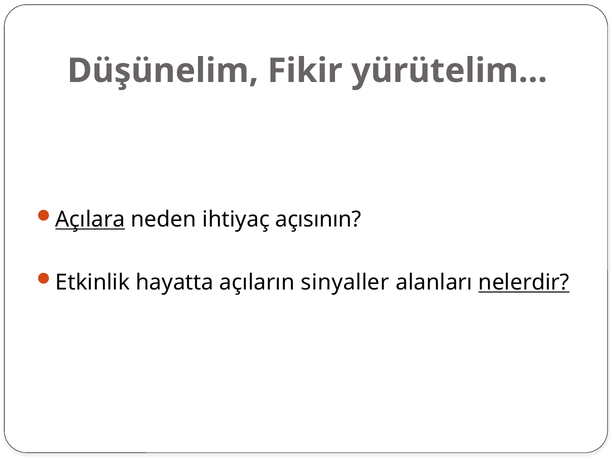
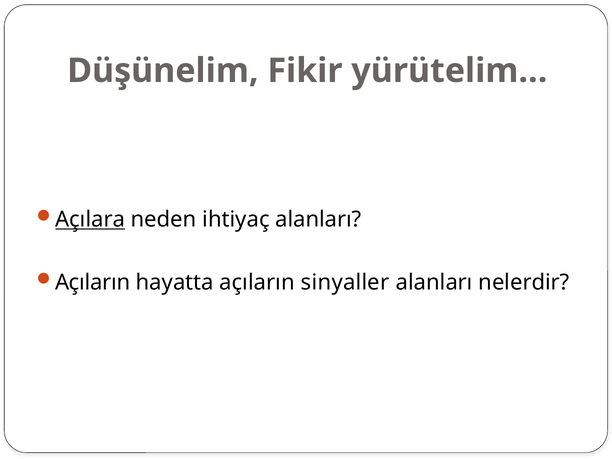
ihtiyaç açısının: açısının -> alanları (318, 220)
Etkinlik: Etkinlik -> Açıların (93, 283)
nelerdir underline: present -> none (524, 283)
